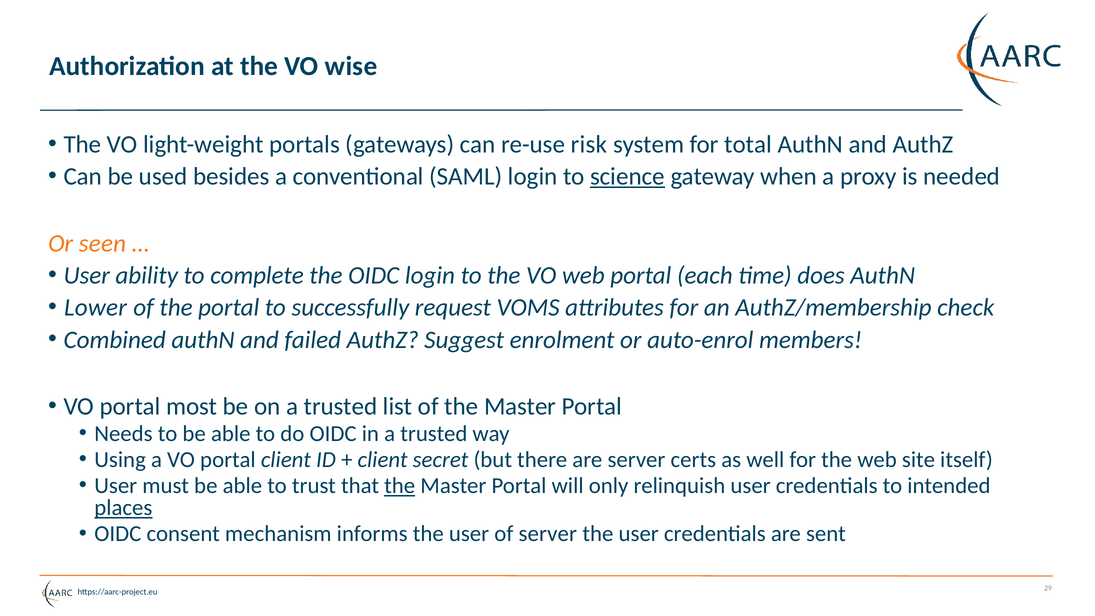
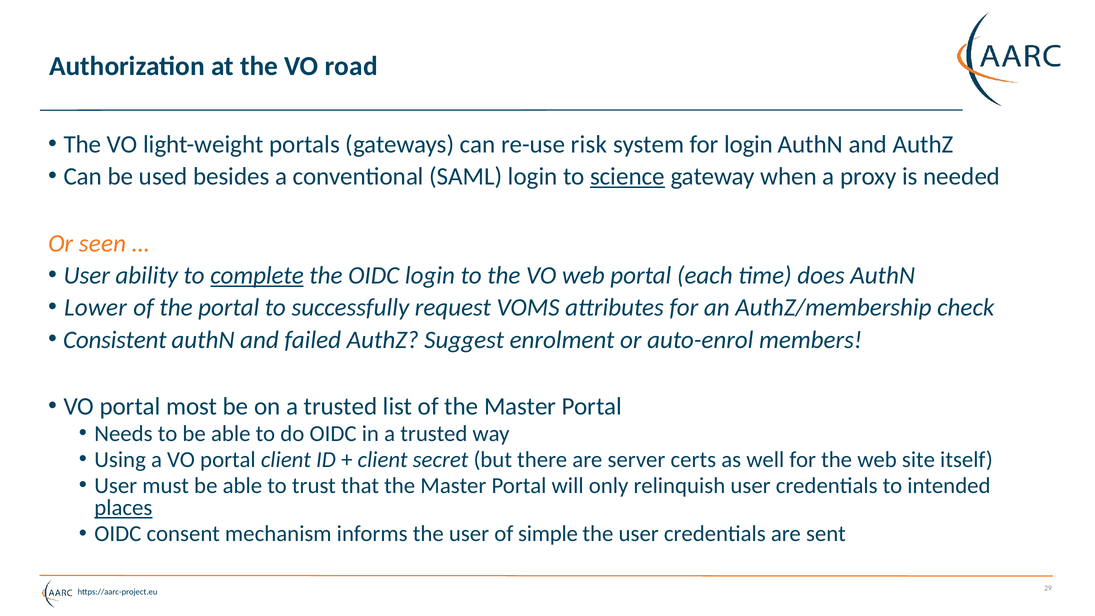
wise: wise -> road (351, 66)
for total: total -> login (748, 145)
complete underline: none -> present (257, 276)
Combined: Combined -> Consistent (115, 340)
the underline: present -> none (400, 486)
of server: server -> simple (548, 534)
